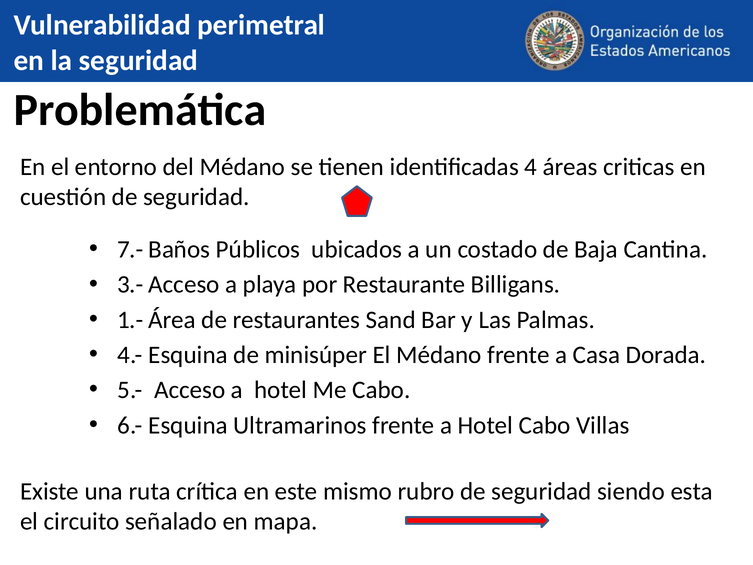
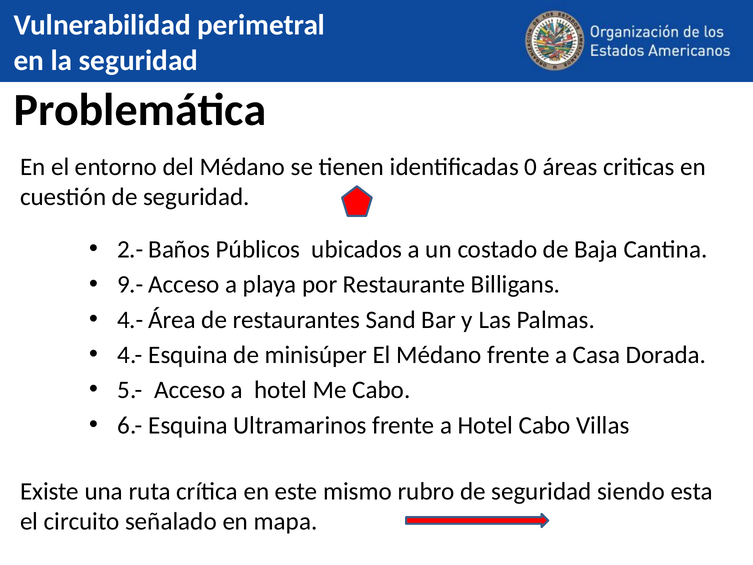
4: 4 -> 0 (531, 167)
7.-: 7.- -> 2.- (130, 249)
3.-: 3.- -> 9.- (130, 285)
1.-: 1.- -> 4.- (130, 320)
